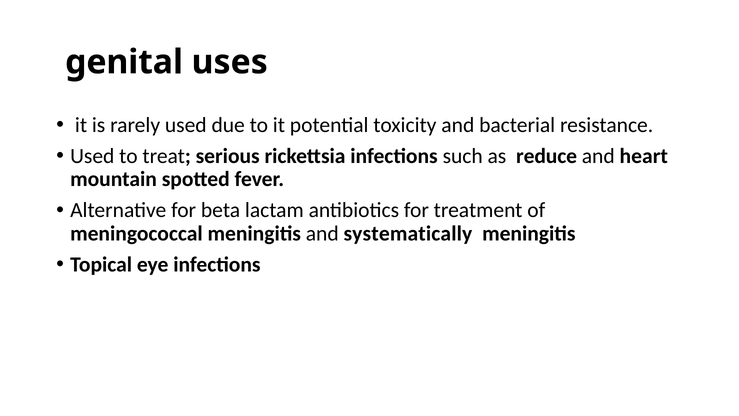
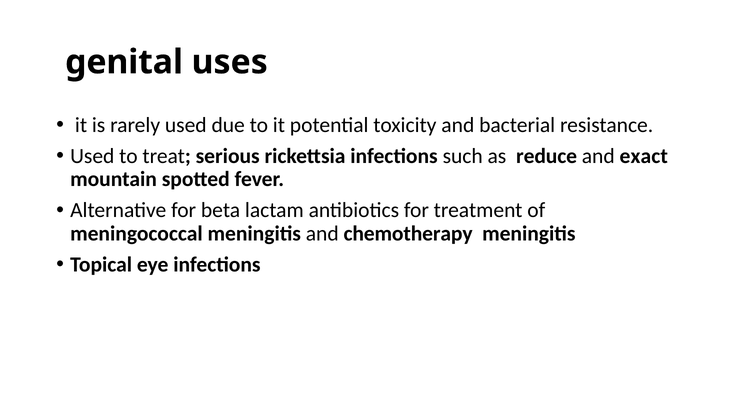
heart: heart -> exact (644, 156)
systematically: systematically -> chemotherapy (408, 233)
